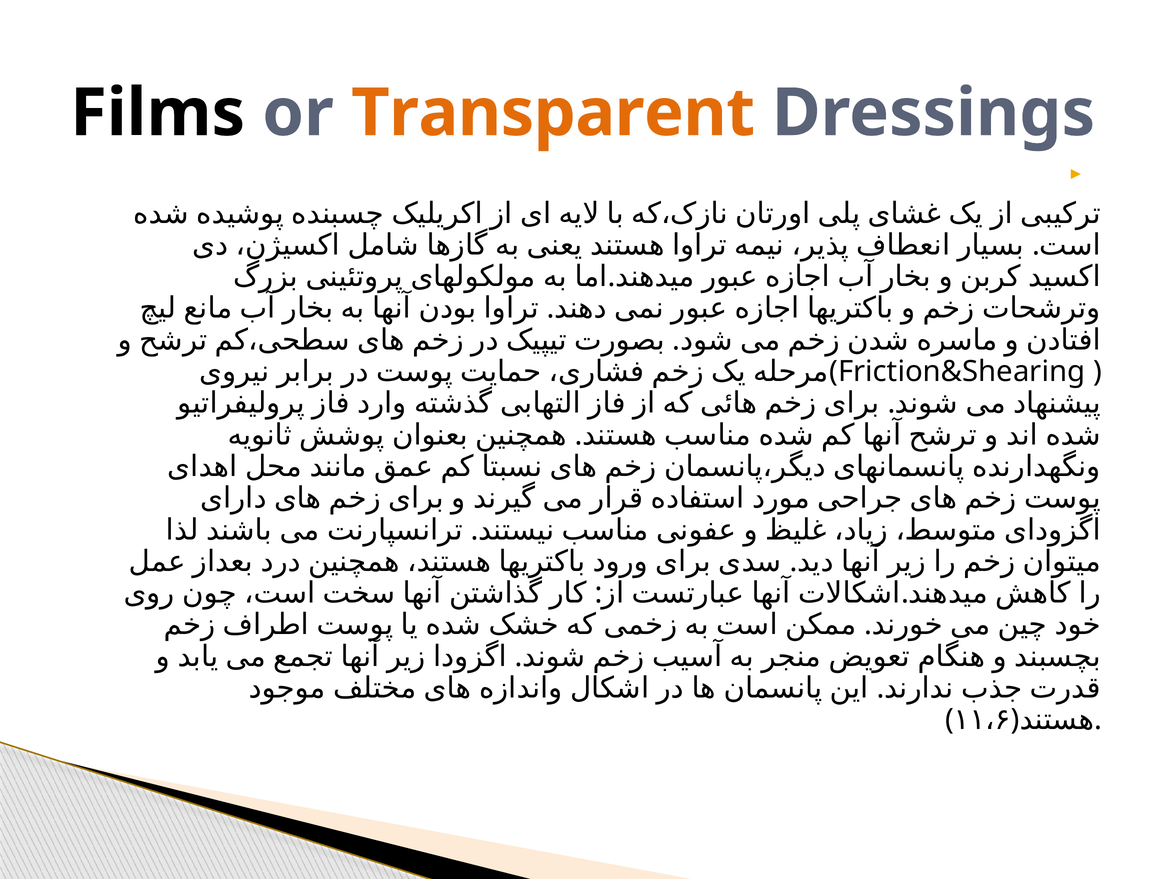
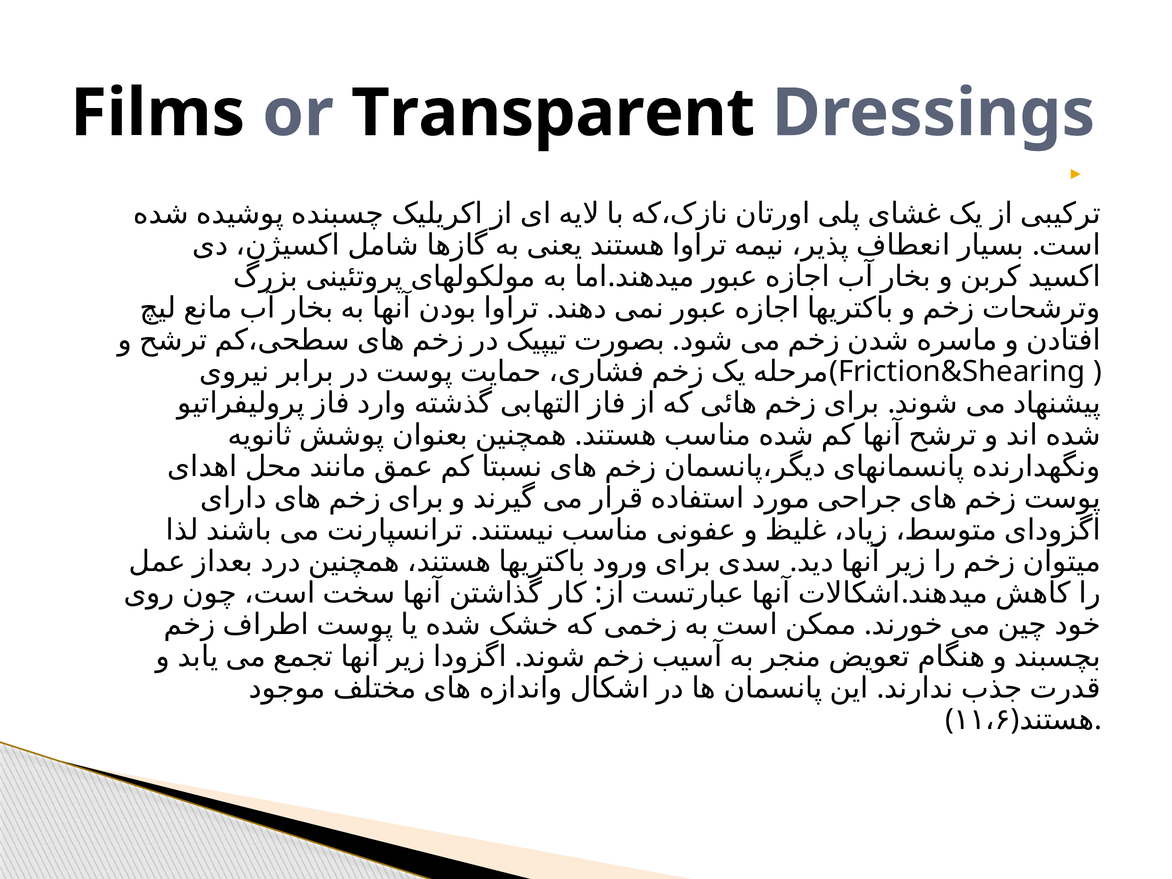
Transparent colour: orange -> black (553, 113)
